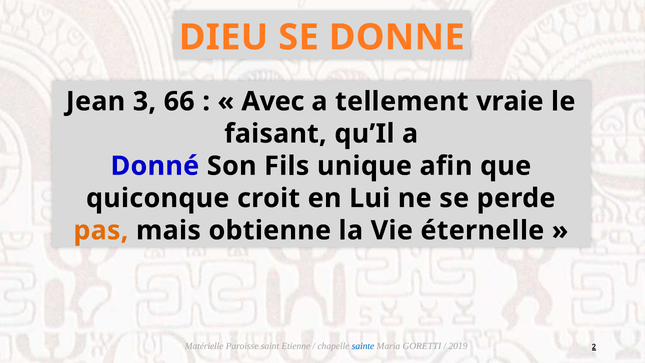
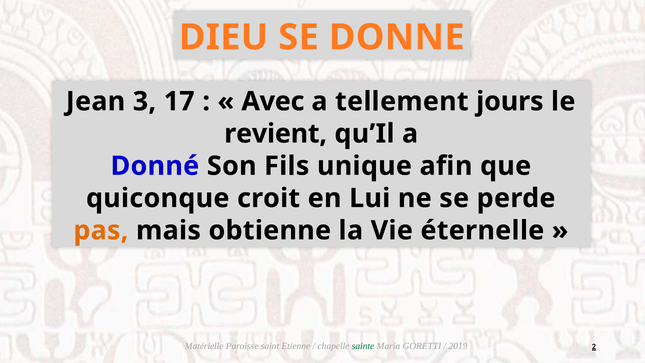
66: 66 -> 17 (179, 101)
vraie: vraie -> jours (510, 101)
faisant: faisant -> revient (276, 134)
sainte colour: blue -> green (363, 346)
